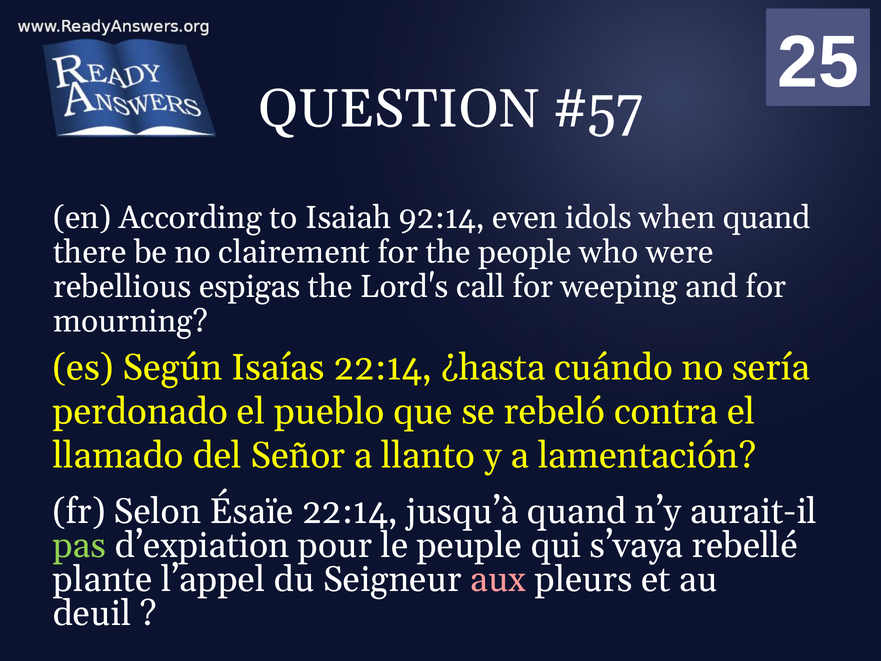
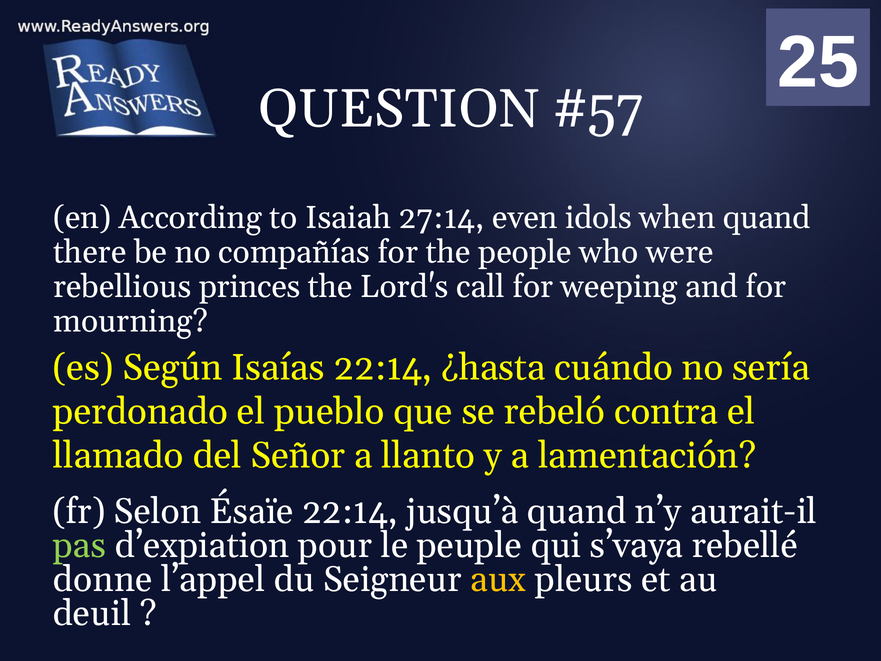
92:14: 92:14 -> 27:14 (442, 218)
clairement: clairement -> compañías (294, 252)
espigas: espigas -> princes (250, 287)
plante: plante -> donne (103, 579)
aux colour: pink -> yellow (498, 579)
